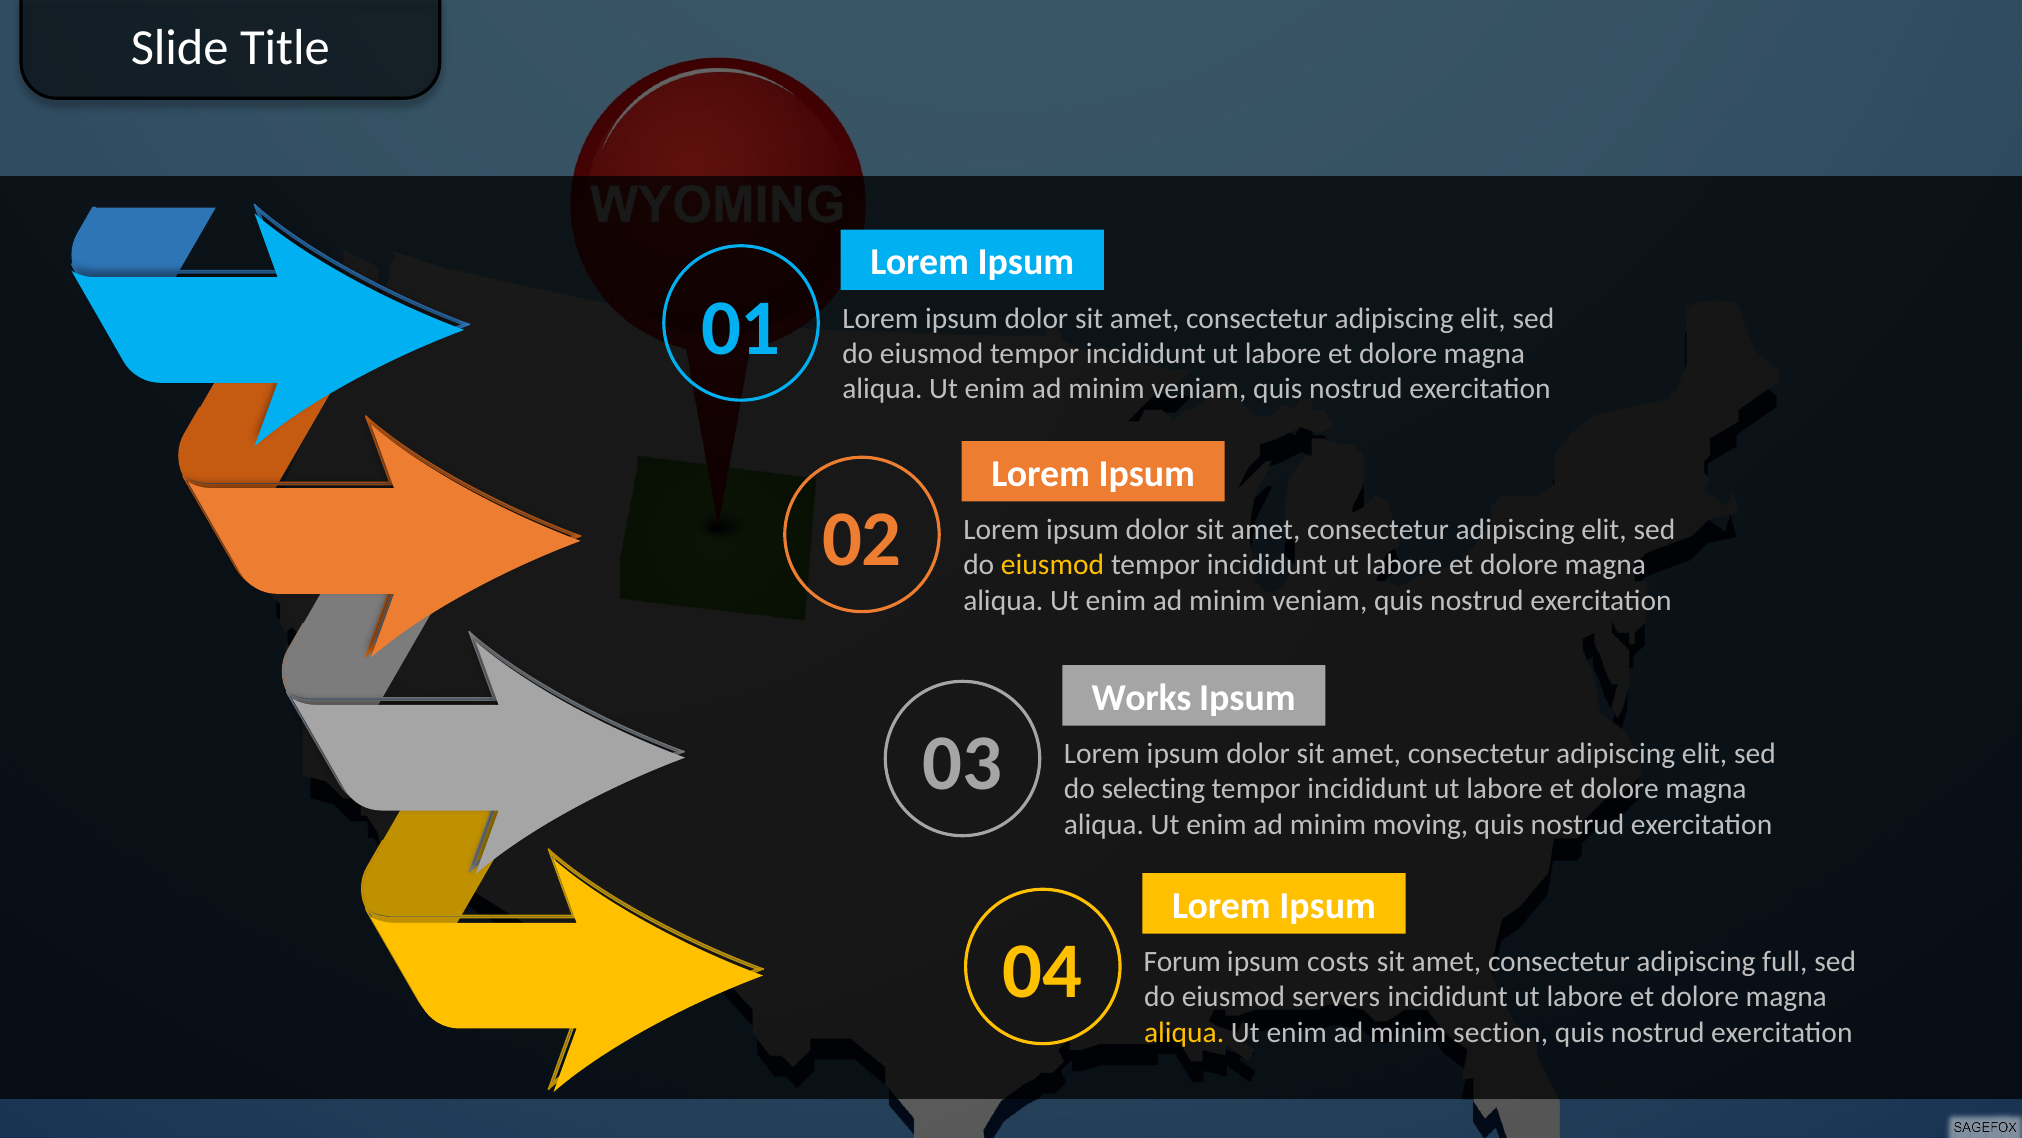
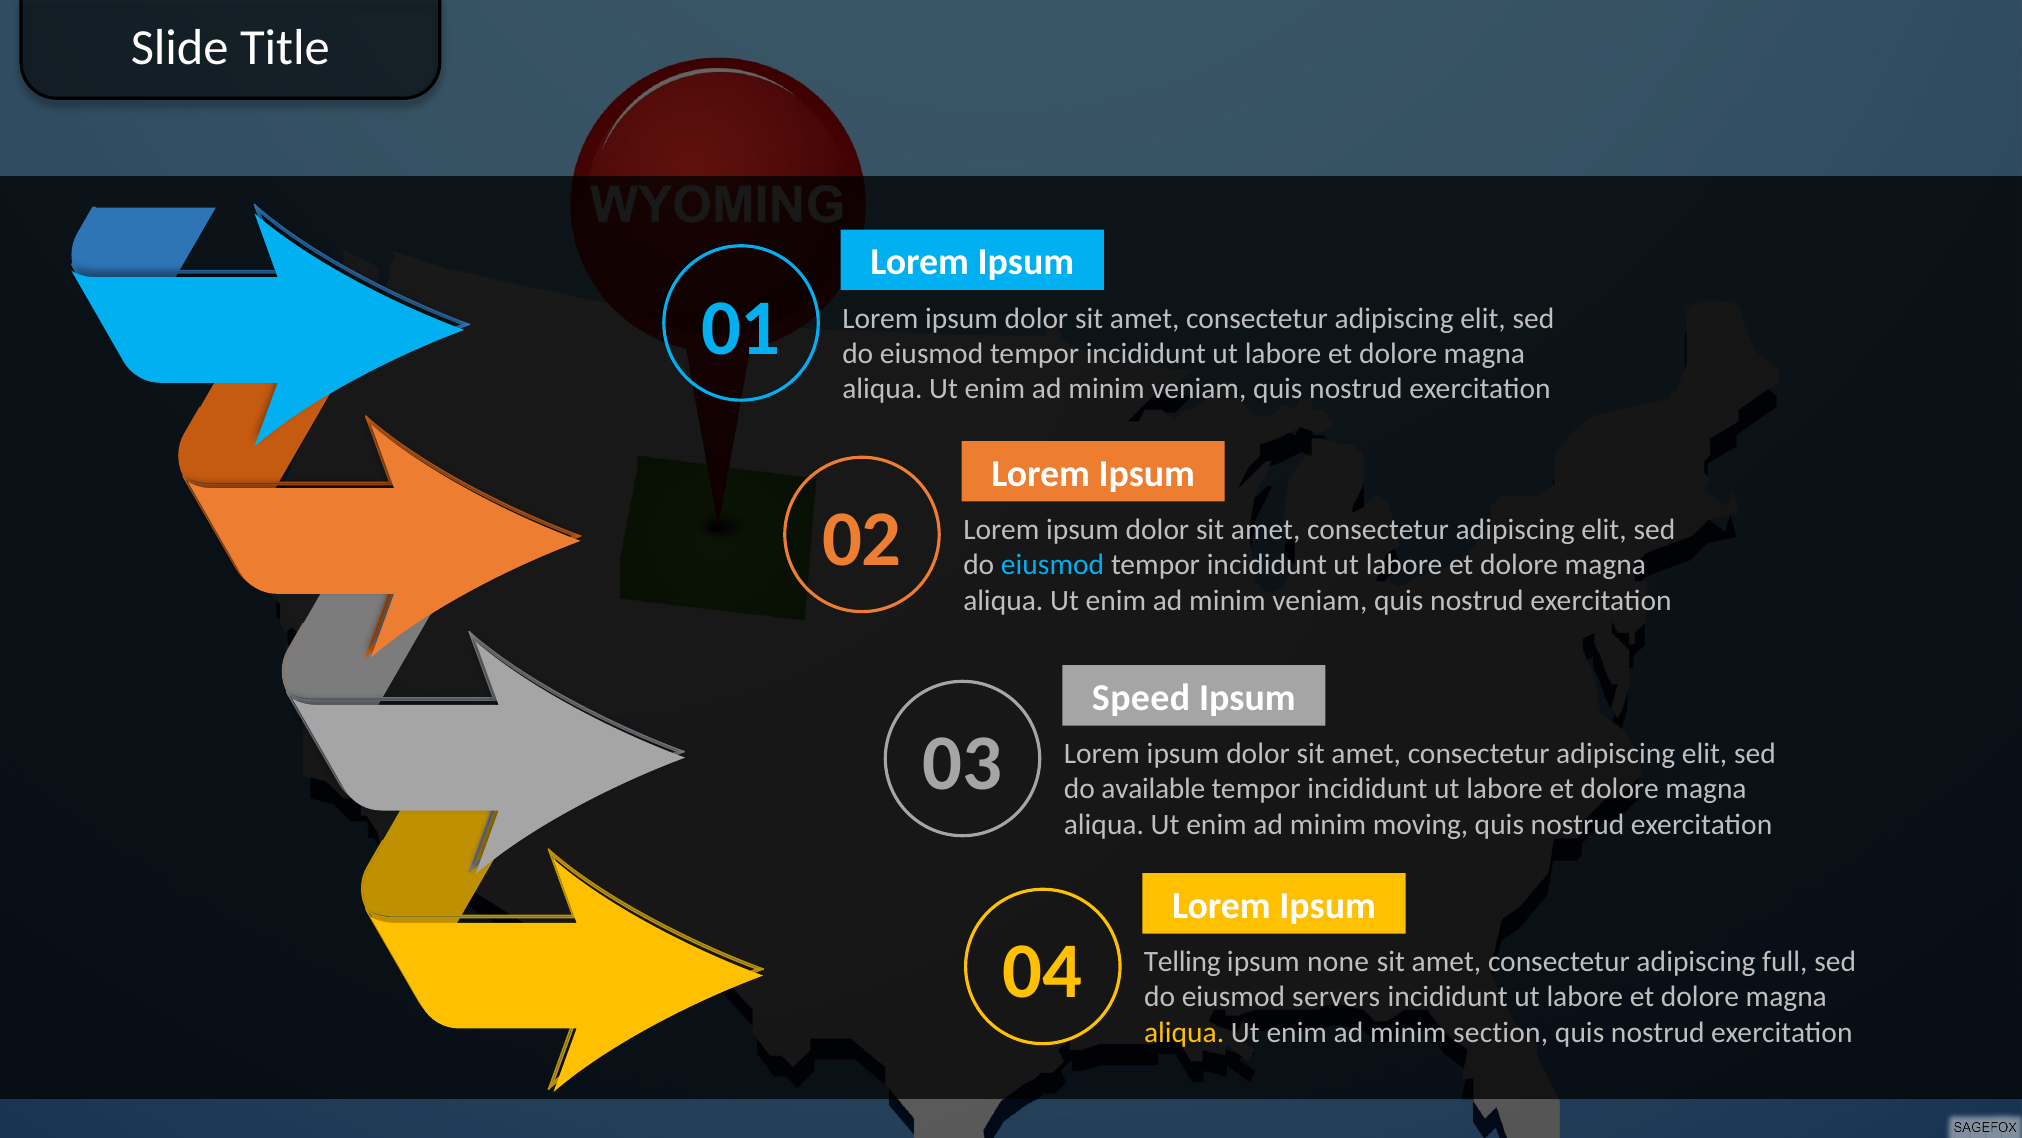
eiusmod colour: yellow -> light blue (1053, 565)
Works: Works -> Speed (1141, 698)
selecting: selecting -> available (1153, 789)
Forum: Forum -> Telling (1182, 961)
costs: costs -> none (1338, 961)
